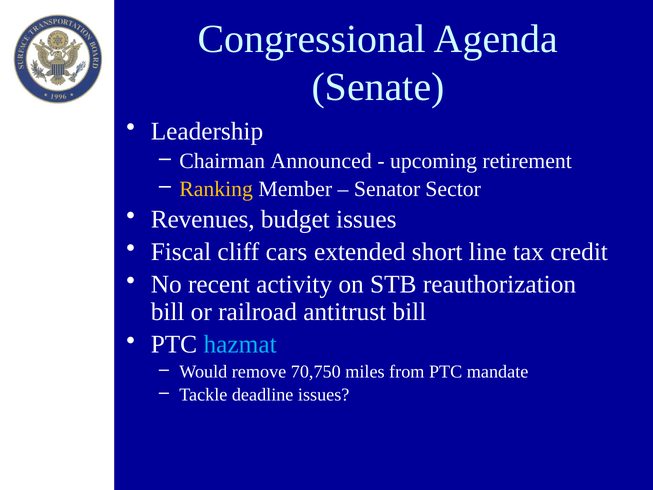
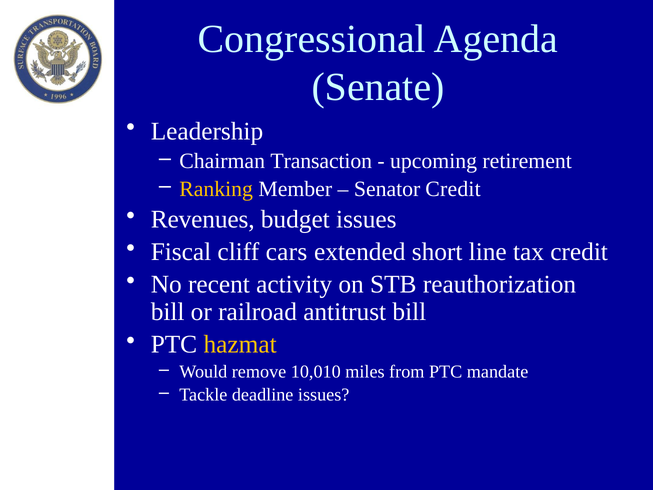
Announced: Announced -> Transaction (321, 161)
Senator Sector: Sector -> Credit (453, 189)
hazmat colour: light blue -> yellow (240, 344)
70,750: 70,750 -> 10,010 (316, 371)
